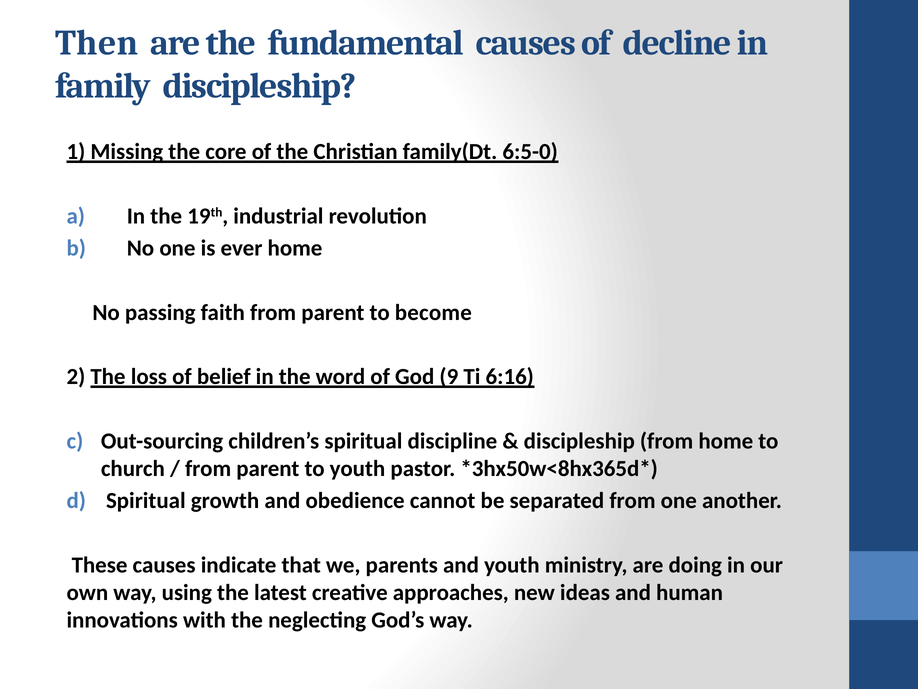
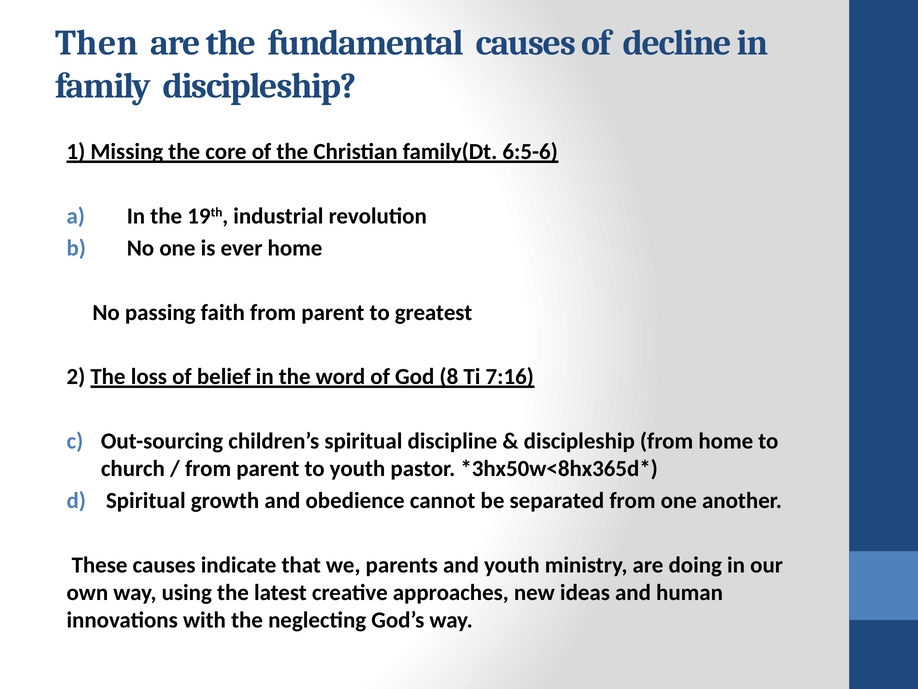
6:5-0: 6:5-0 -> 6:5-6 (530, 152)
become: become -> greatest (434, 312)
9: 9 -> 8 (449, 376)
6:16: 6:16 -> 7:16 (510, 376)
